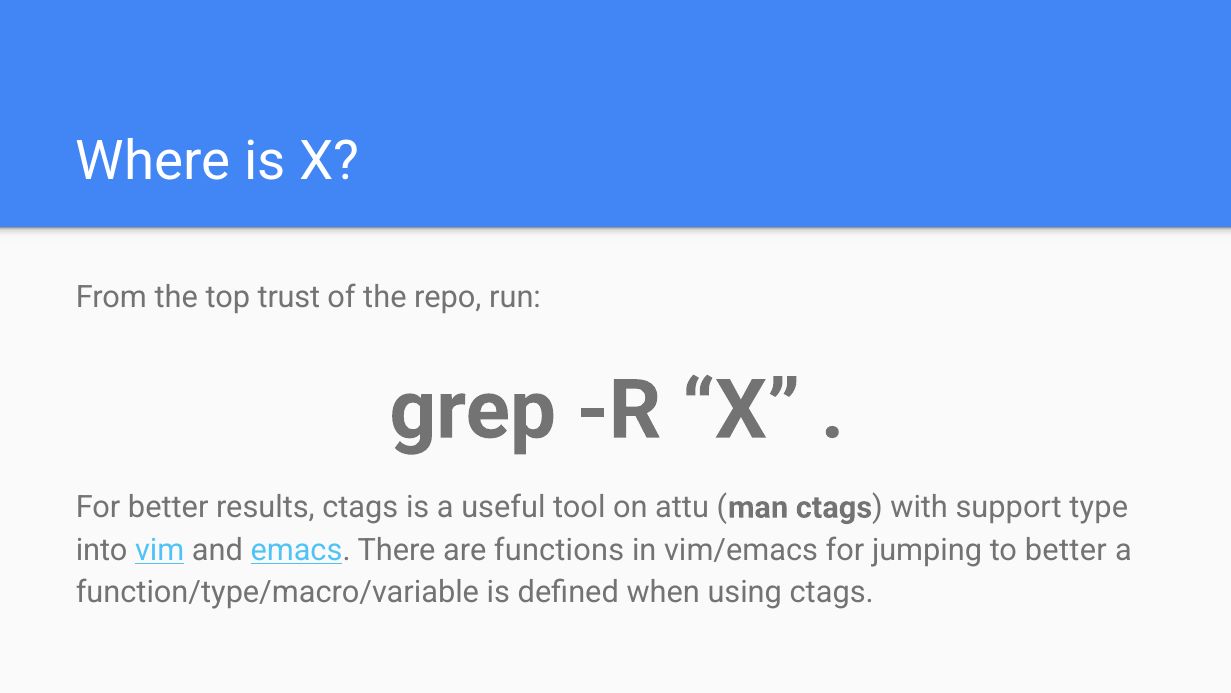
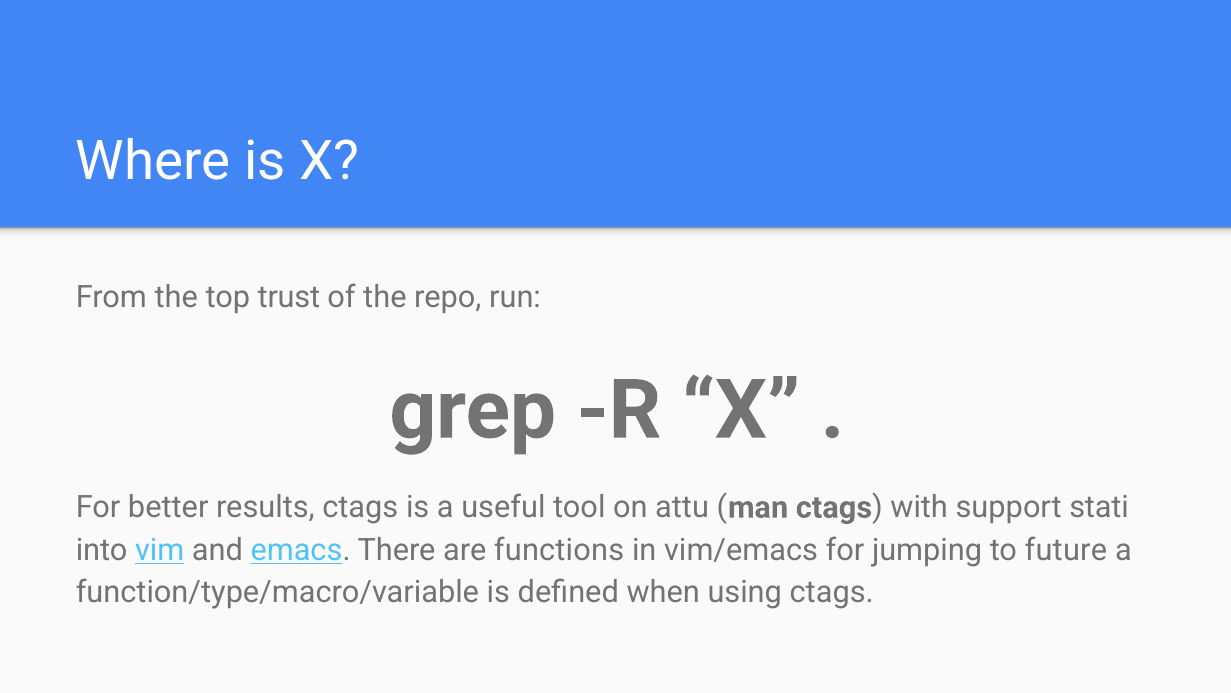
type: type -> stati (1099, 507)
to better: better -> future (1066, 550)
